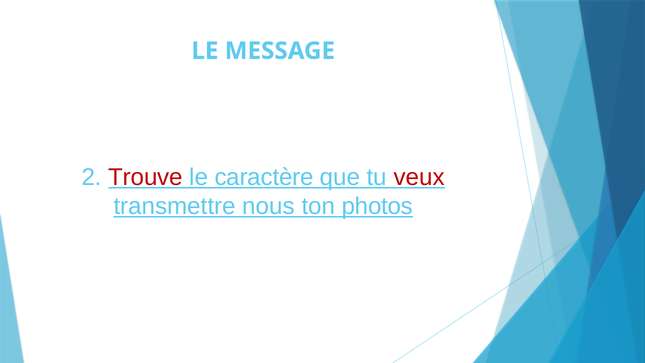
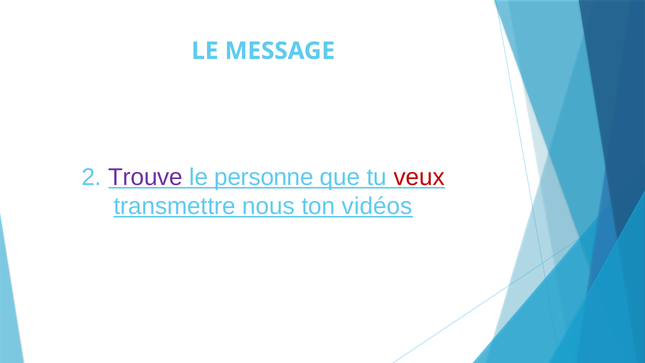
Trouve colour: red -> purple (146, 177)
caractère: caractère -> personne (264, 177)
photos: photos -> vidéos (377, 206)
